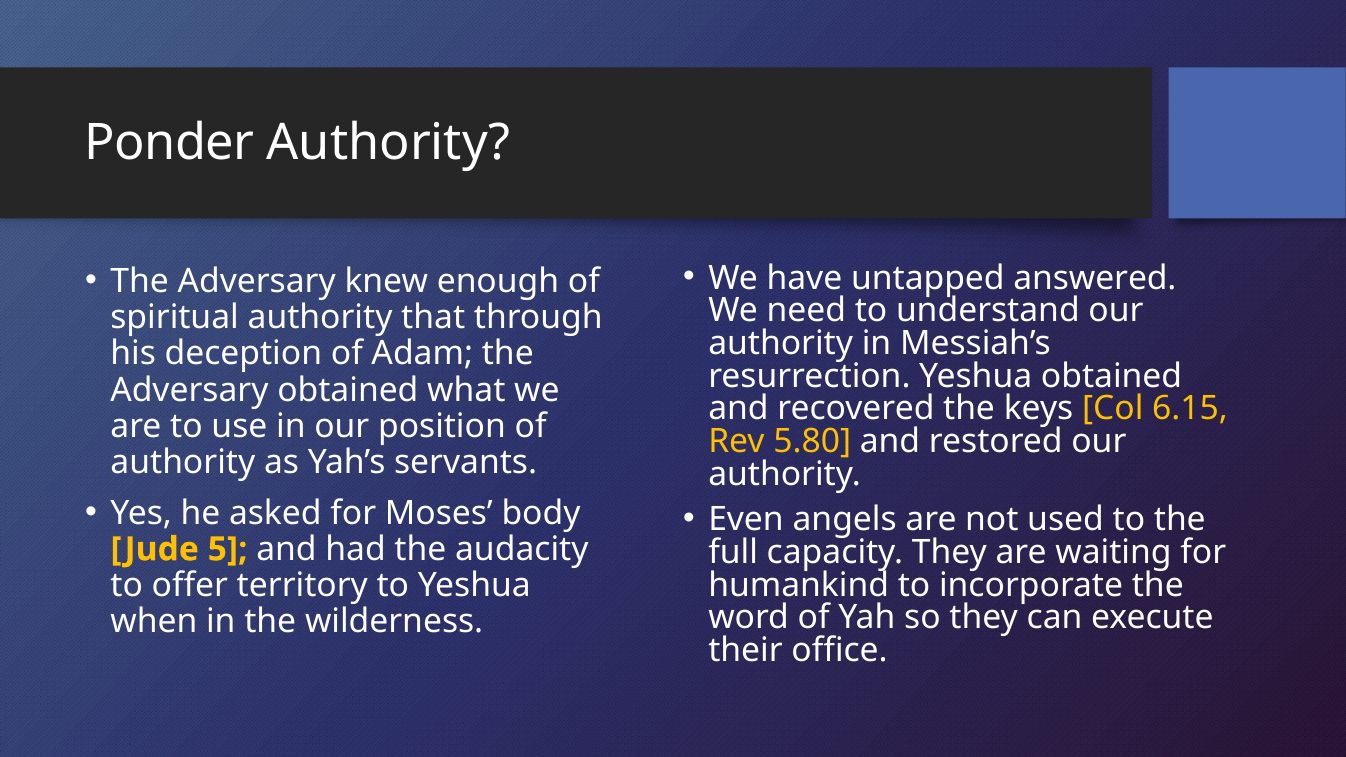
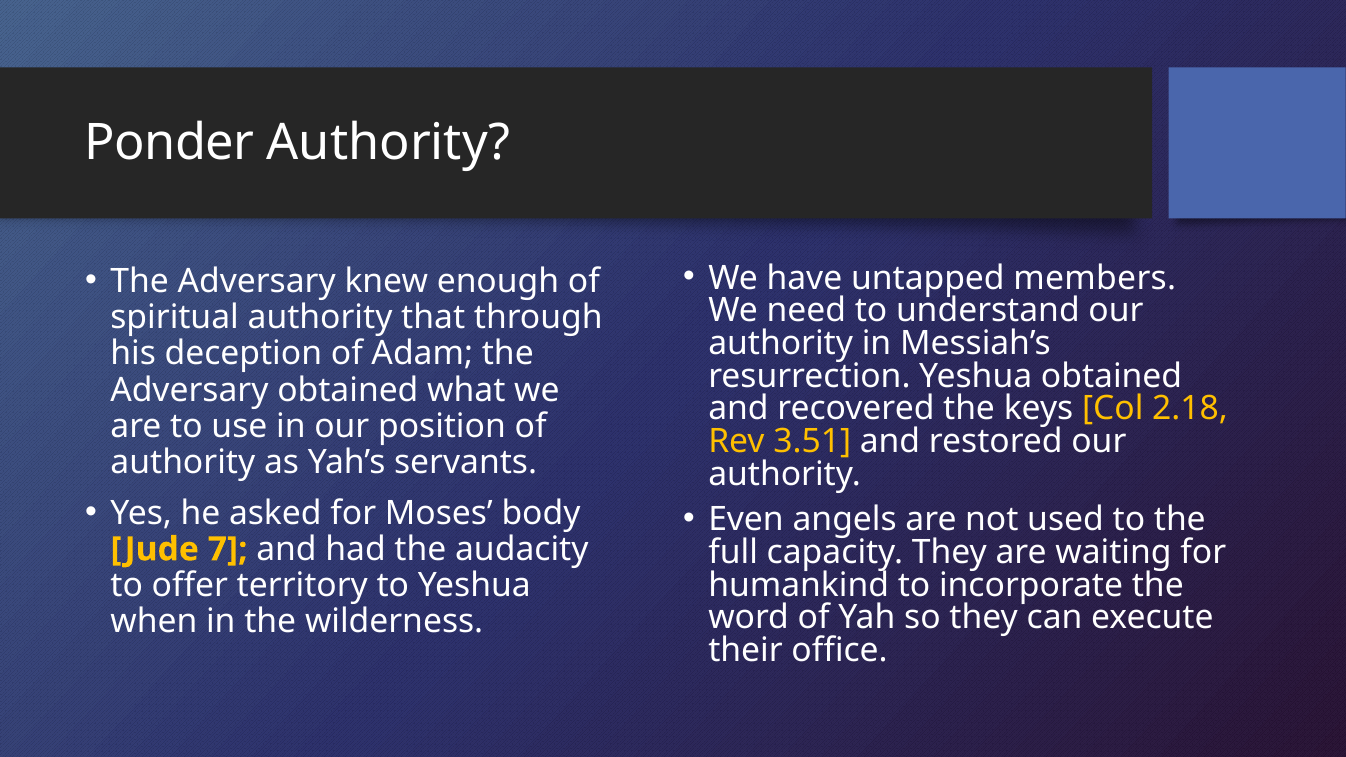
answered: answered -> members (1095, 278)
6.15: 6.15 -> 2.18 (1190, 409)
5.80: 5.80 -> 3.51 (812, 442)
5: 5 -> 7 (228, 549)
